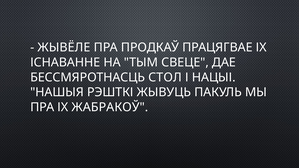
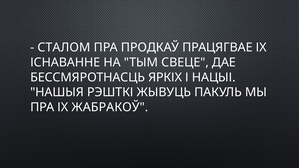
ЖЫВЁЛЕ: ЖЫВЁЛЕ -> СТАЛОМ (64, 48)
СТОЛ: СТОЛ -> ЯРКІХ (165, 77)
